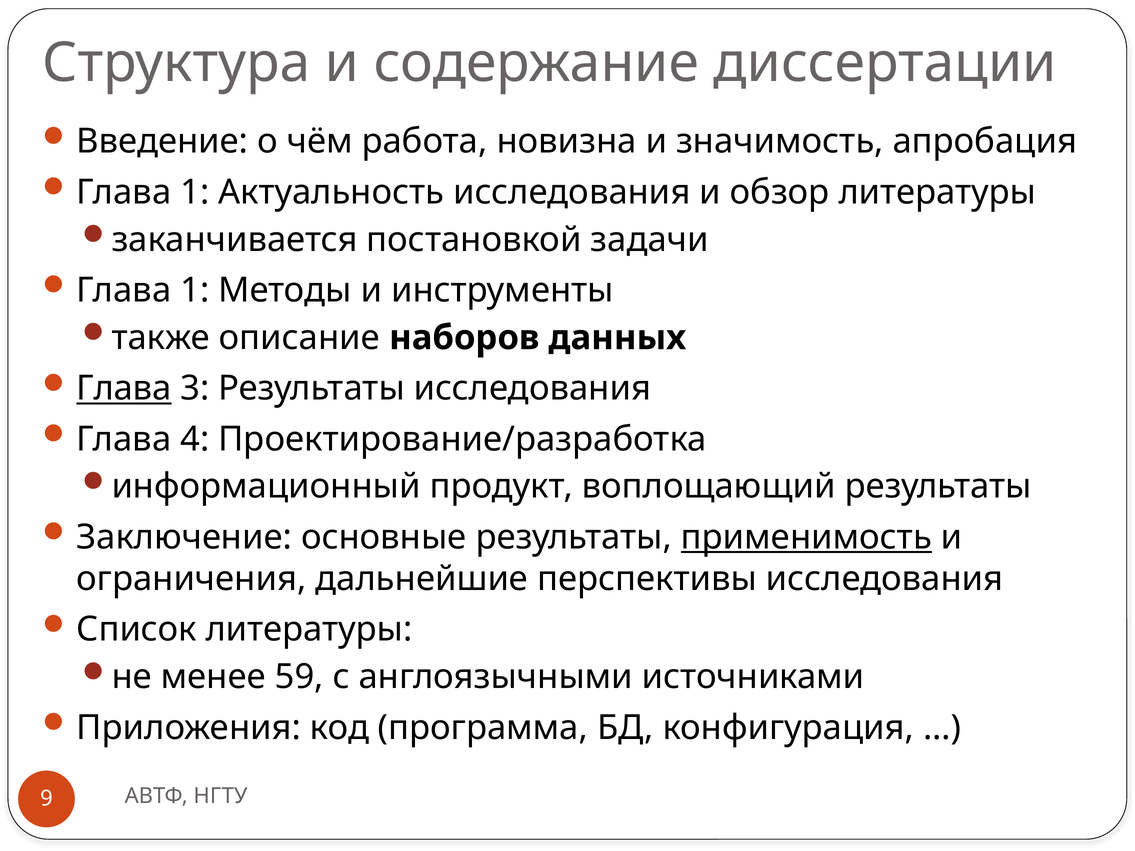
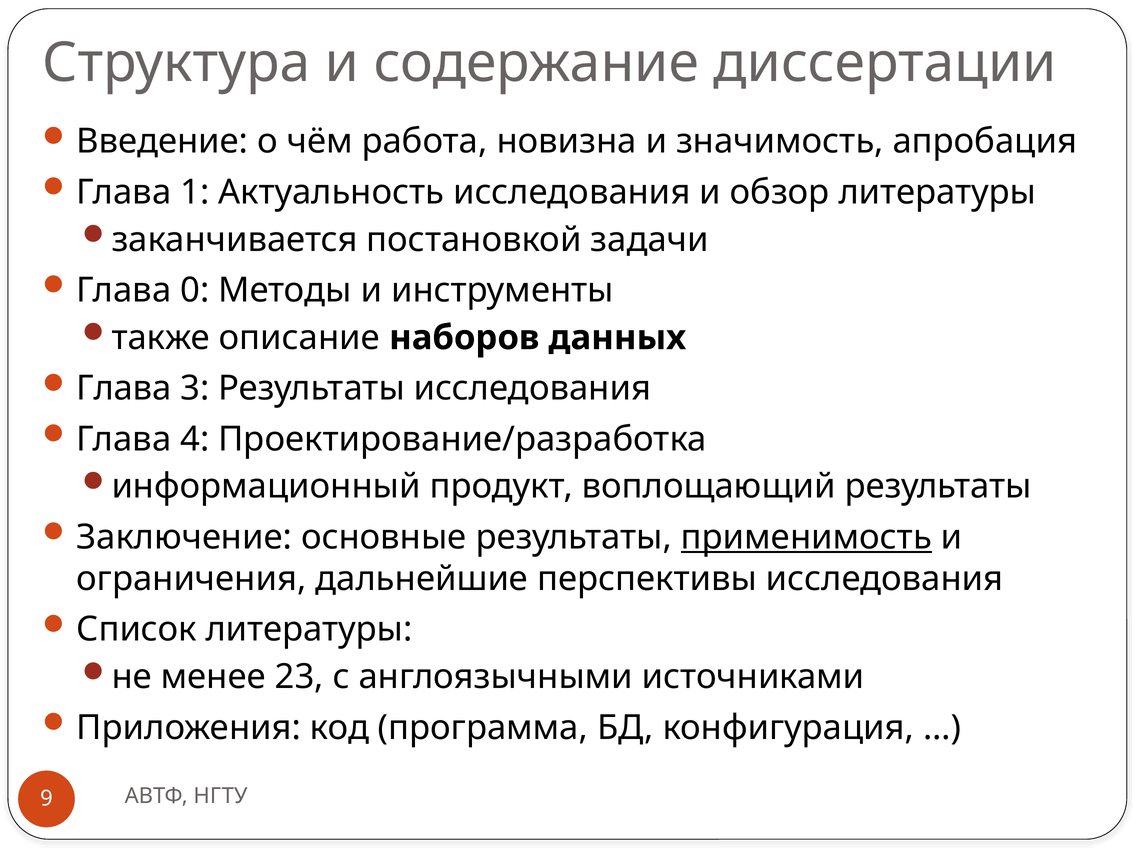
1: 1 -> 0 (195, 290)
Глава underline: present -> none (124, 389)
59: 59 -> 23 (299, 677)
